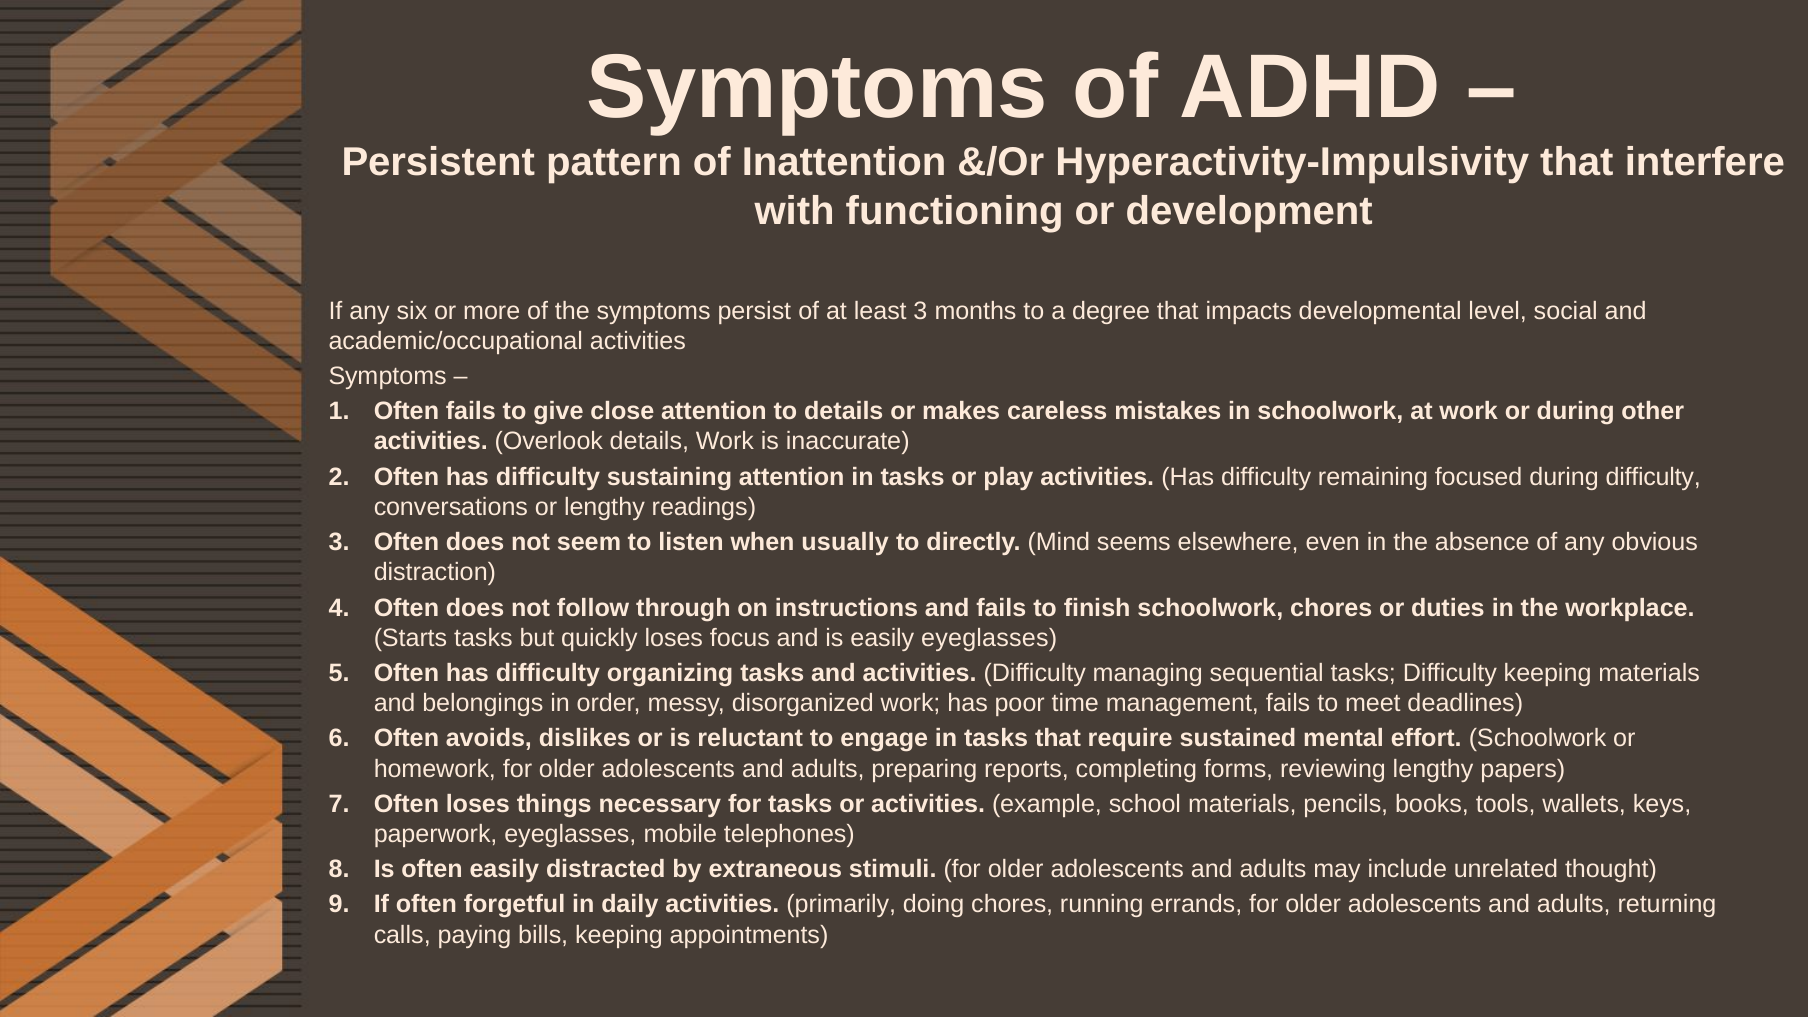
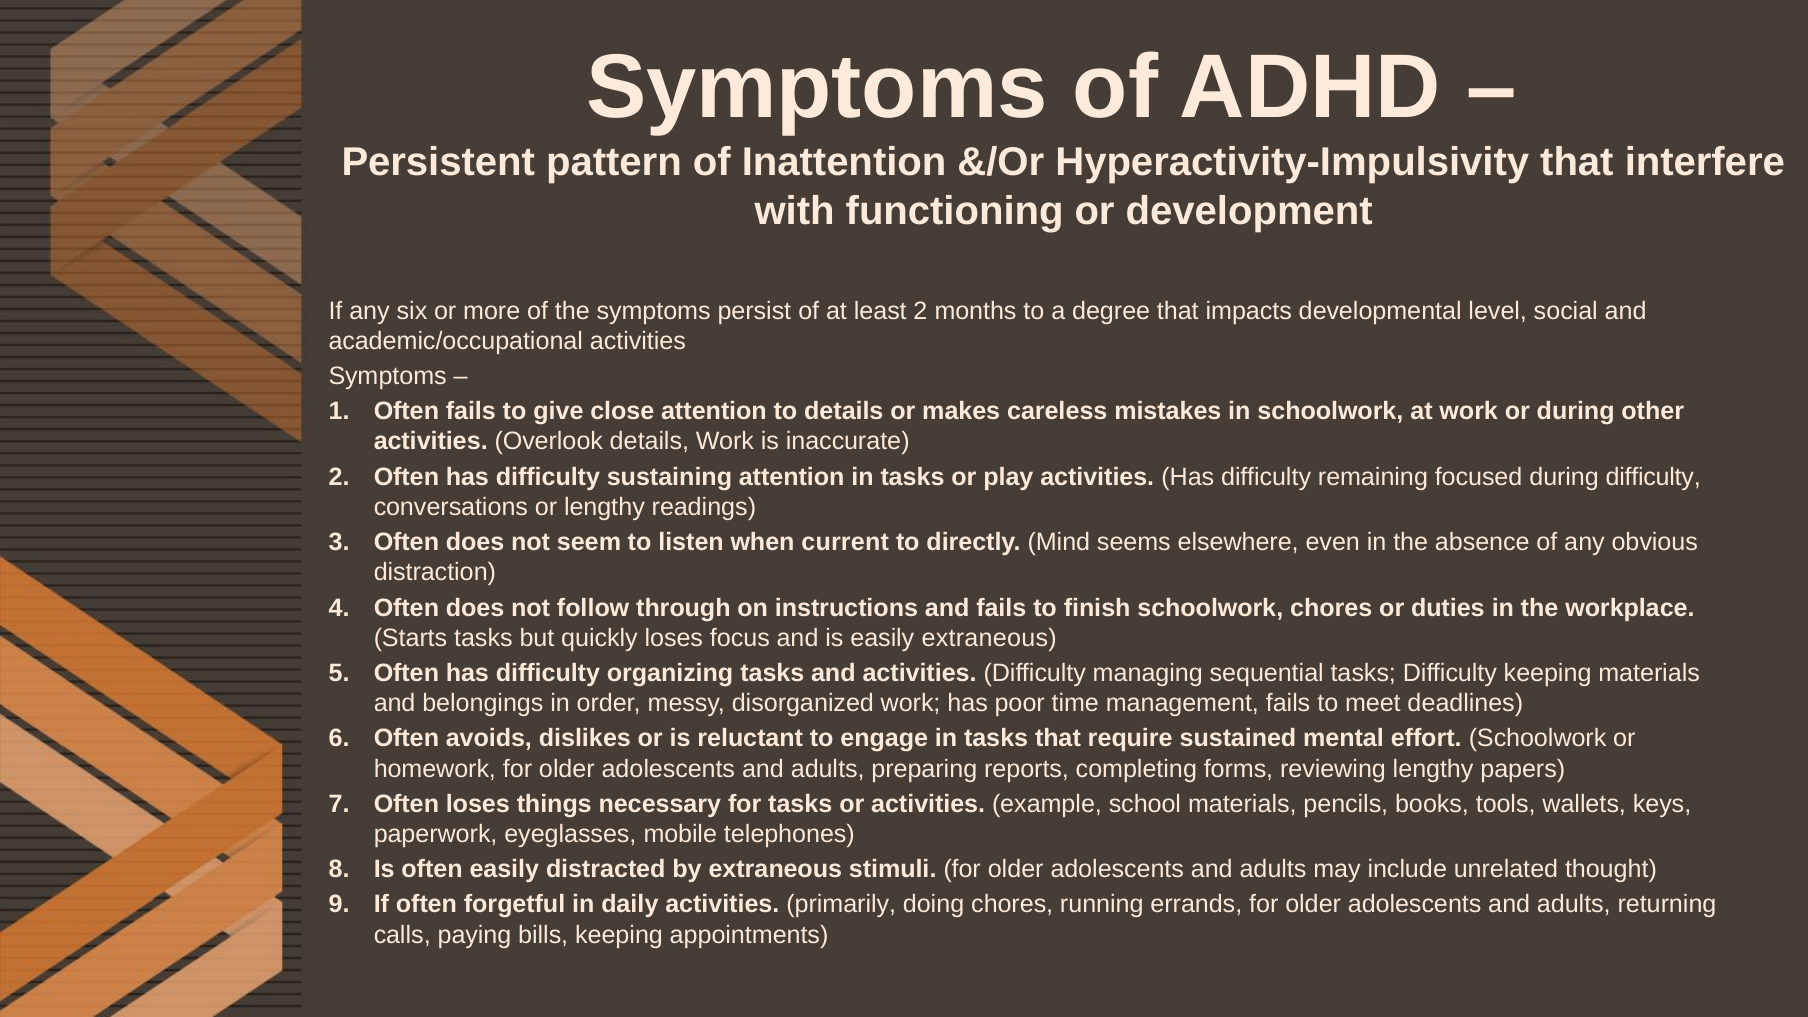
least 3: 3 -> 2 (920, 311)
usually: usually -> current (845, 542)
easily eyeglasses: eyeglasses -> extraneous (989, 638)
